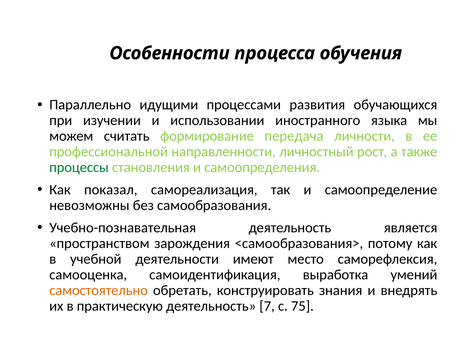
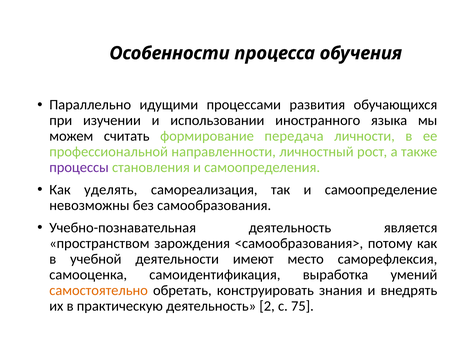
процессы colour: green -> purple (79, 168)
показал: показал -> уделять (111, 190)
7: 7 -> 2 (267, 306)
